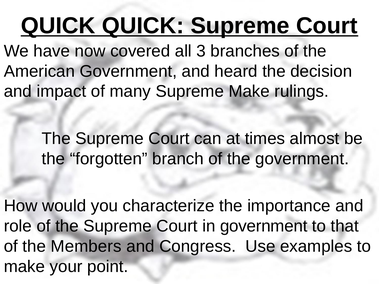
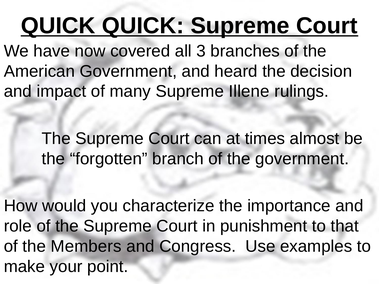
Supreme Make: Make -> Illene (249, 92)
in government: government -> punishment (264, 226)
